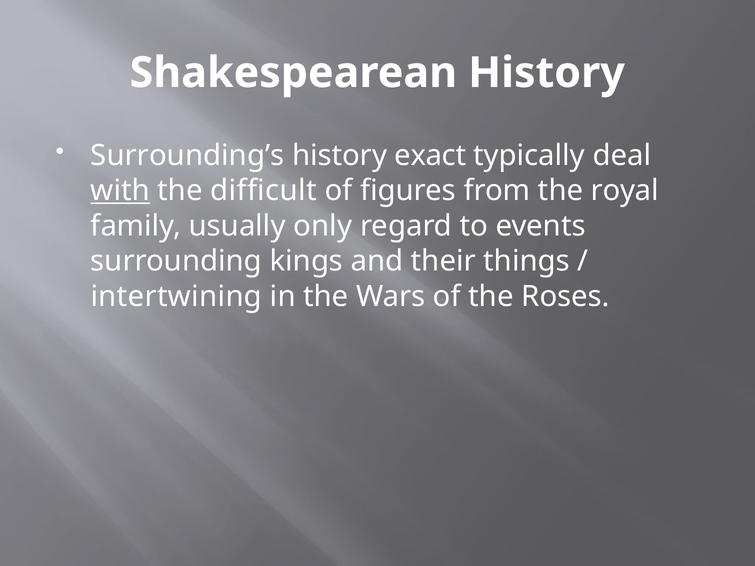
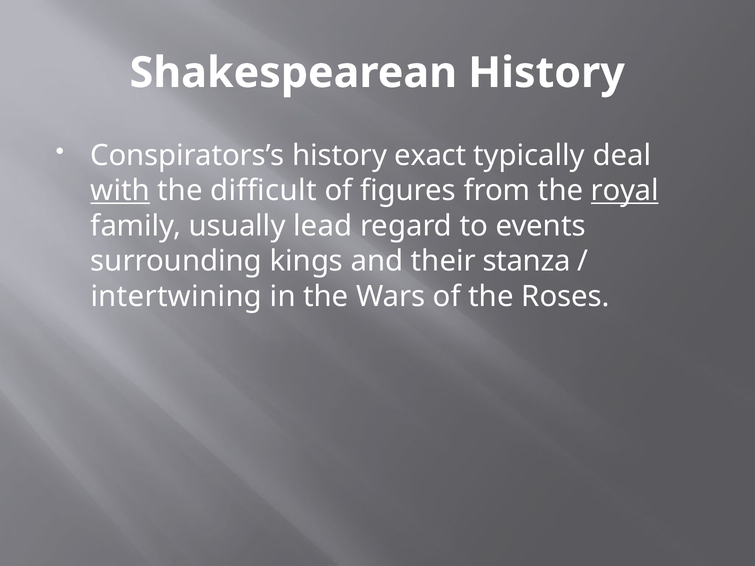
Surrounding’s: Surrounding’s -> Conspirators’s (188, 156)
royal underline: none -> present (625, 191)
only: only -> lead (323, 226)
things: things -> stanza (527, 261)
